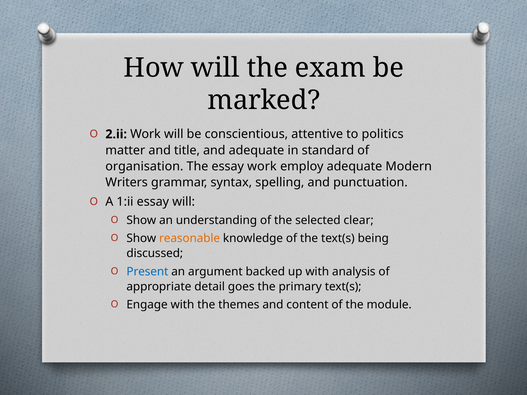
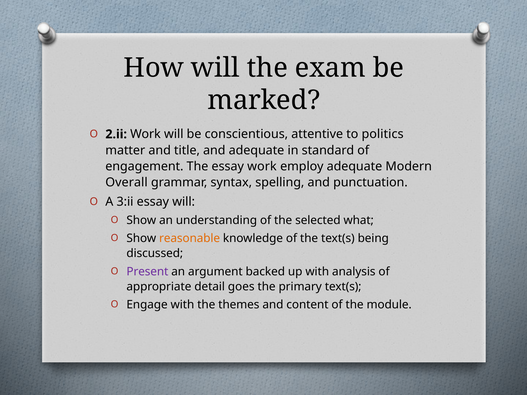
organisation: organisation -> engagement (144, 167)
Writers: Writers -> Overall (127, 183)
1:ii: 1:ii -> 3:ii (125, 202)
clear: clear -> what (359, 220)
Present colour: blue -> purple (147, 272)
